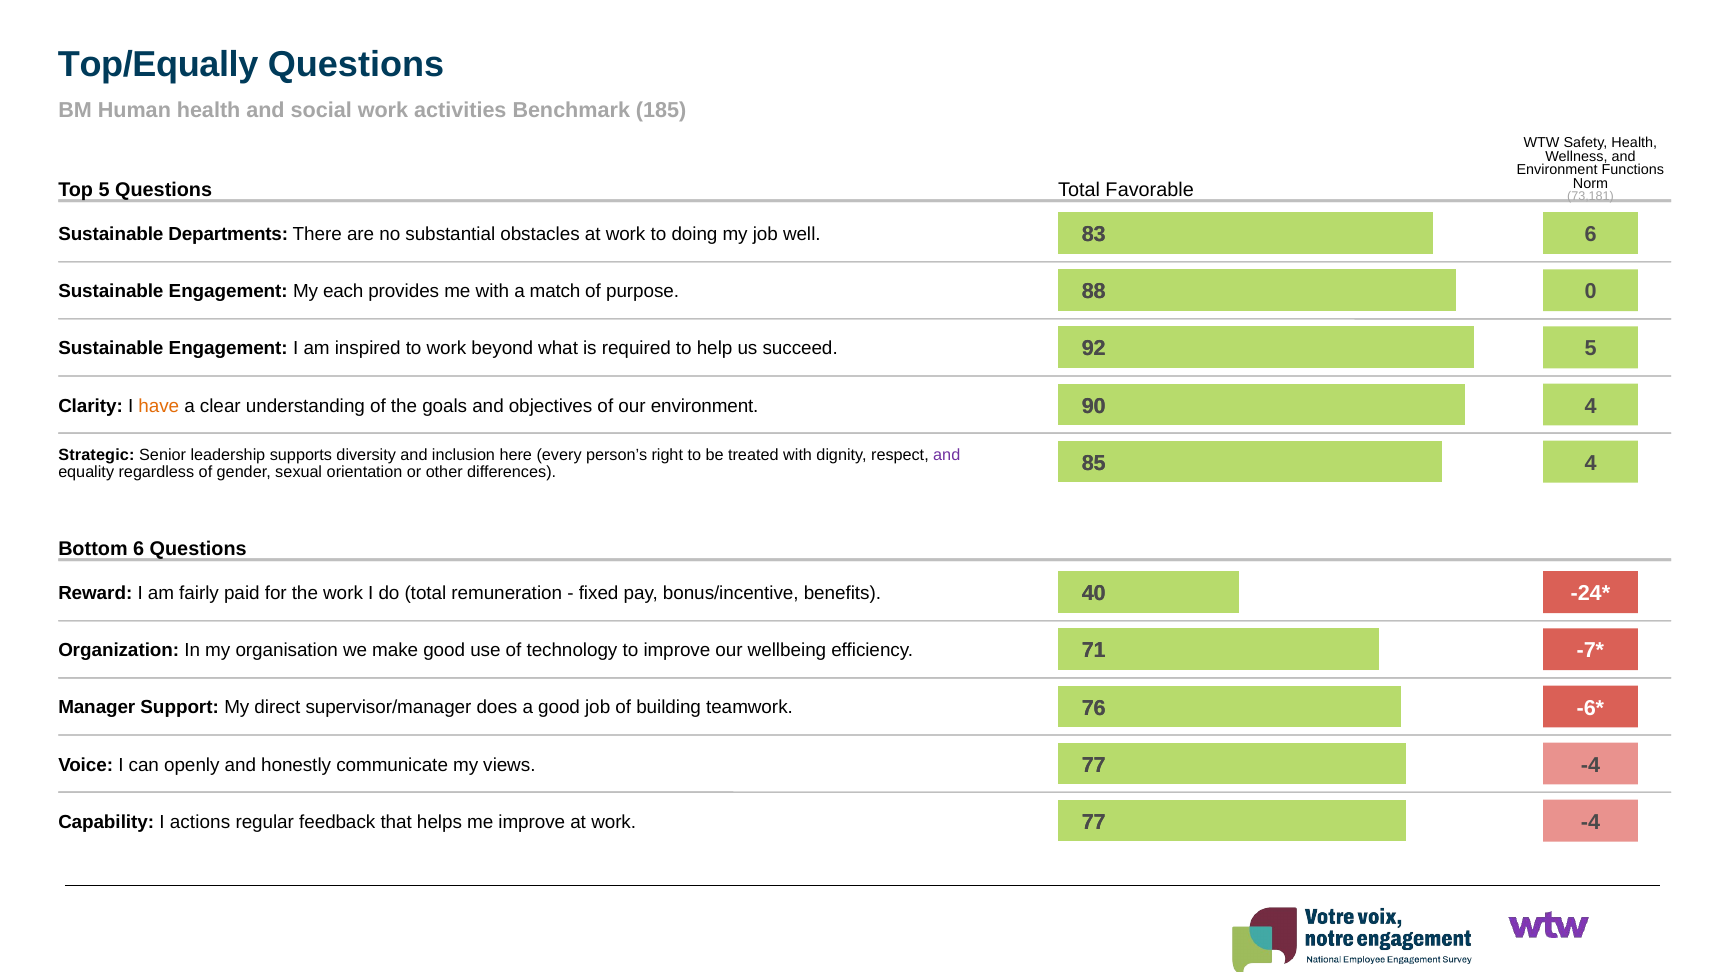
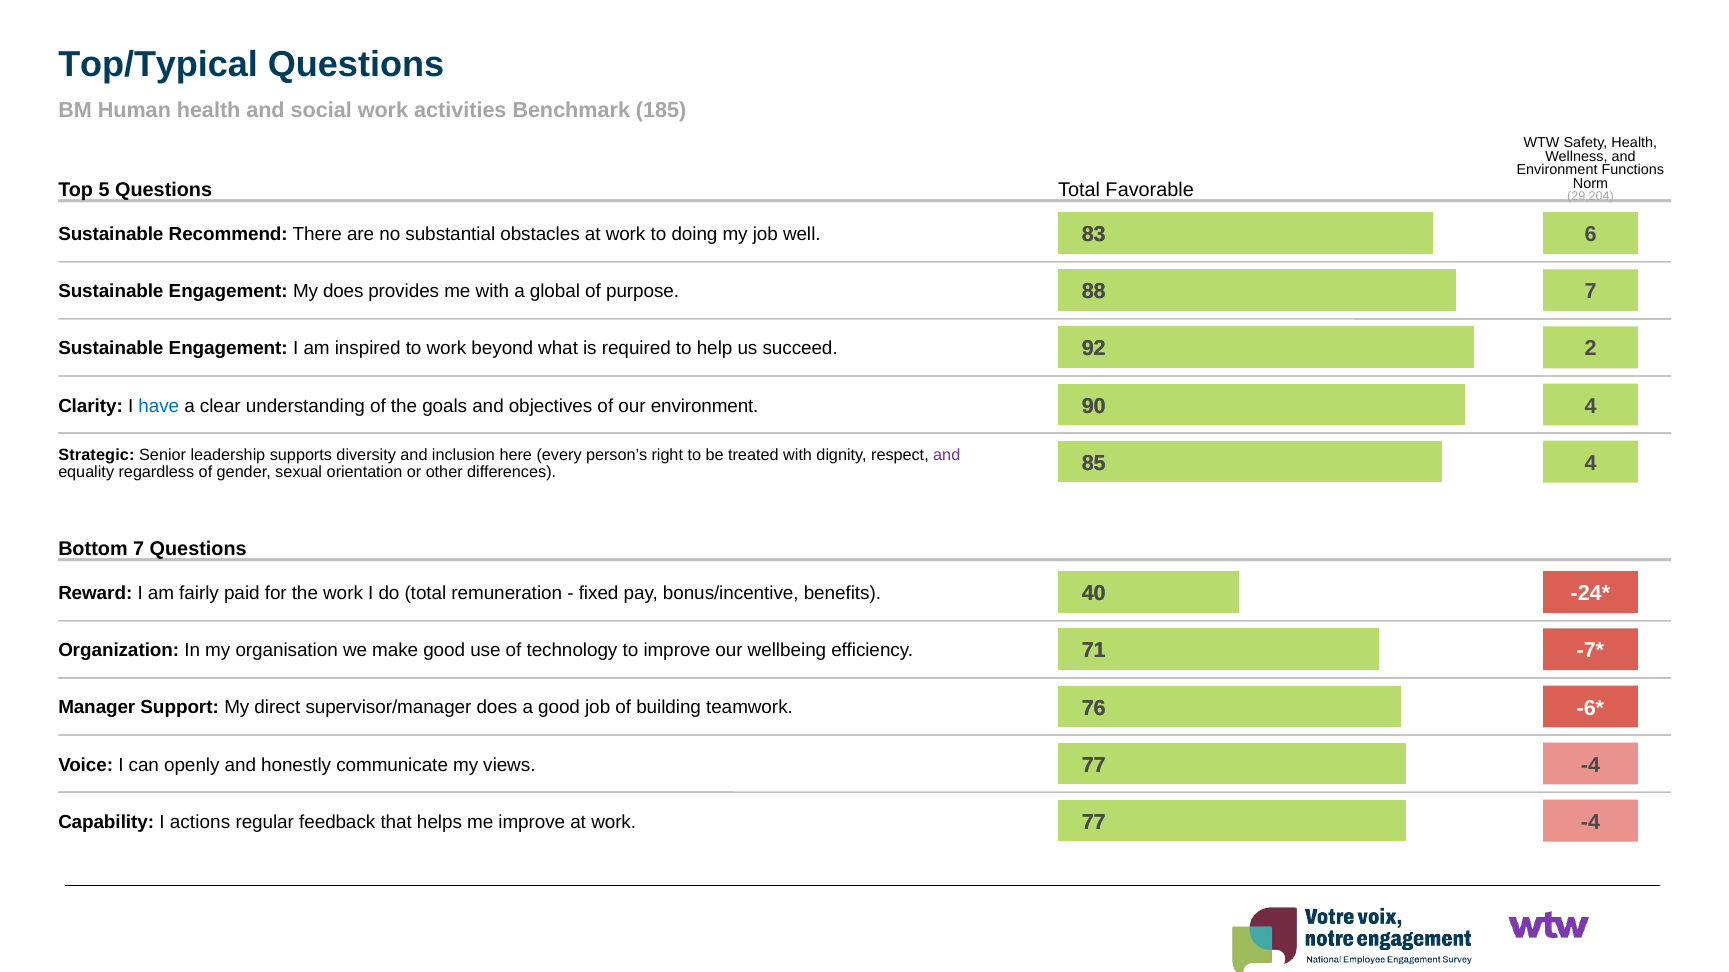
Top/Equally: Top/Equally -> Top/Typical (158, 64)
73,181: 73,181 -> 29,204 (1591, 197)
Departments: Departments -> Recommend (228, 234)
0: 0 -> 7 (1591, 292)
My each: each -> does (343, 292)
match: match -> global (555, 292)
5: 5 -> 2 (1591, 349)
have colour: orange -> blue (159, 406)
Bottom 6: 6 -> 7 (139, 550)
